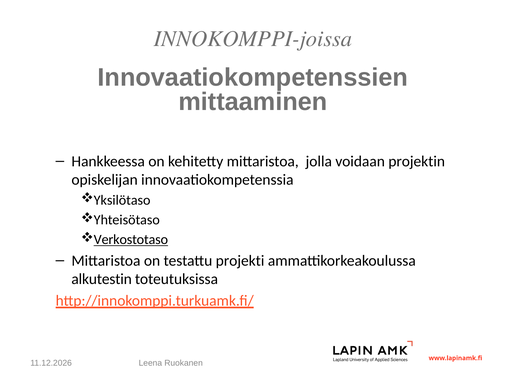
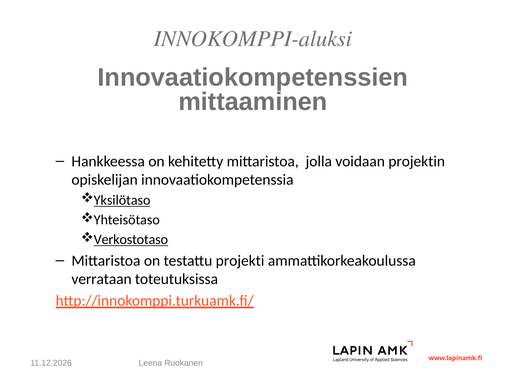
INNOKOMPPI-joissa: INNOKOMPPI-joissa -> INNOKOMPPI-aluksi (253, 39)
Yksilötaso underline: none -> present (122, 200)
alkutestin: alkutestin -> verrataan (102, 279)
